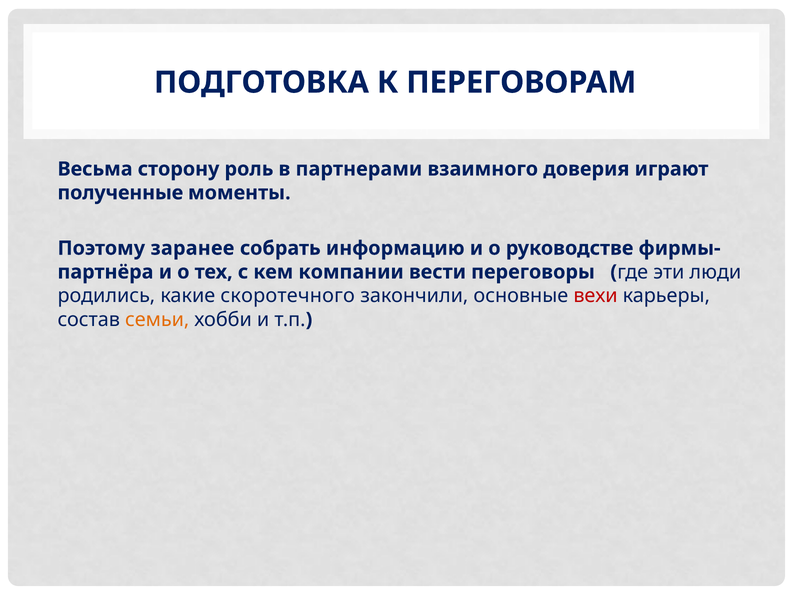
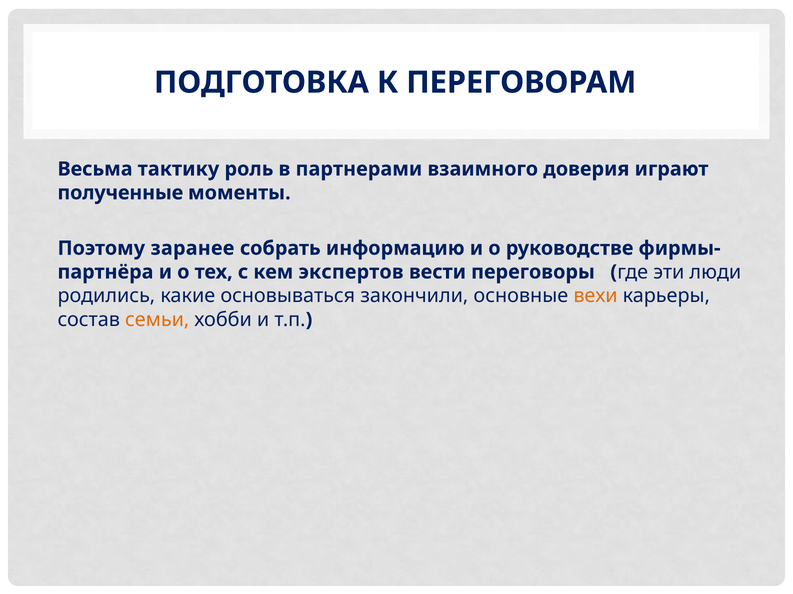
сторону: сторону -> тактику (178, 169)
компании: компании -> экспертов (351, 272)
скоротечного: скоротечного -> основываться (288, 296)
вехи colour: red -> orange (596, 296)
